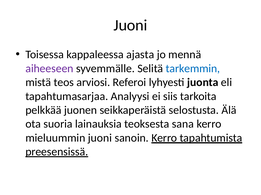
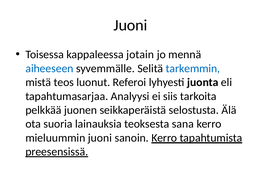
ajasta: ajasta -> jotain (140, 55)
aiheeseen colour: purple -> blue (49, 69)
arviosi: arviosi -> luonut (93, 83)
